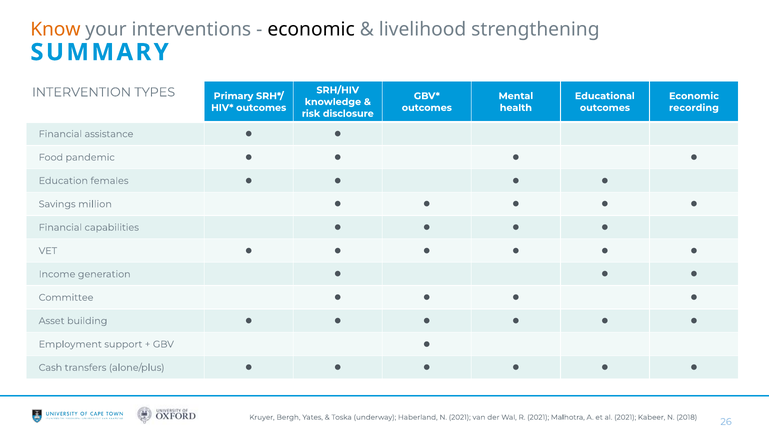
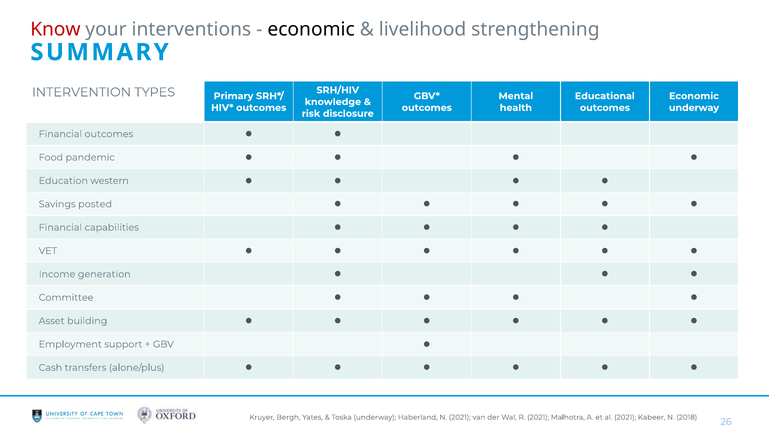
Know colour: orange -> red (55, 29)
recording: recording -> underway (694, 108)
Financial assistance: assistance -> outcomes (109, 134)
females: females -> western (110, 181)
million: million -> posted (95, 204)
